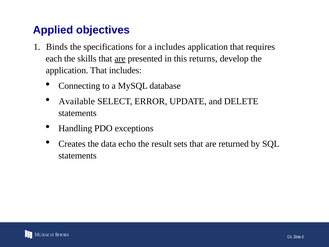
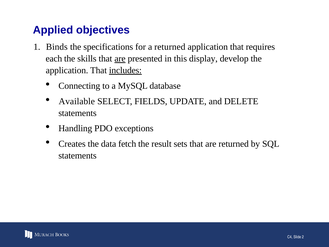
a includes: includes -> returned (170, 47)
returns: returns -> display (203, 59)
includes underline: none -> present (125, 70)
ERROR: ERROR -> FIELDS (151, 101)
echo: echo -> fetch (127, 144)
